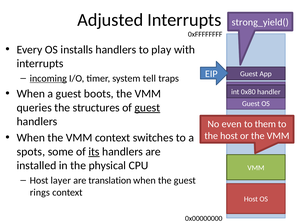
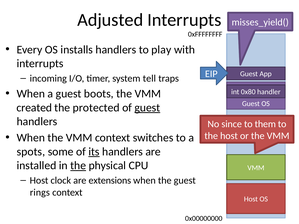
strong_yield(: strong_yield( -> misses_yield( (260, 22)
incoming underline: present -> none (48, 78)
queries: queries -> created (34, 108)
structures: structures -> protected (96, 108)
even: even -> since (232, 124)
the underline: none -> present (78, 166)
layer: layer -> clock (61, 181)
translation: translation -> extensions (110, 181)
